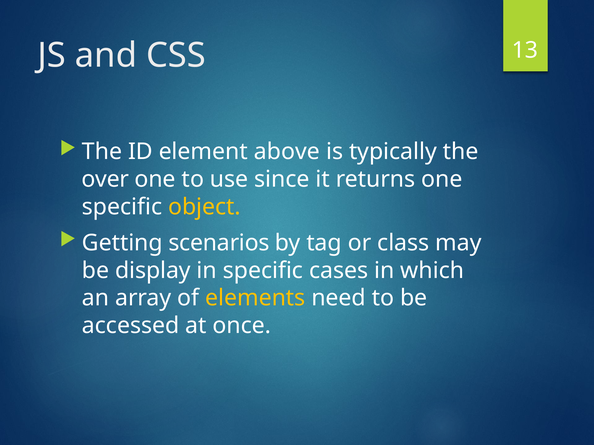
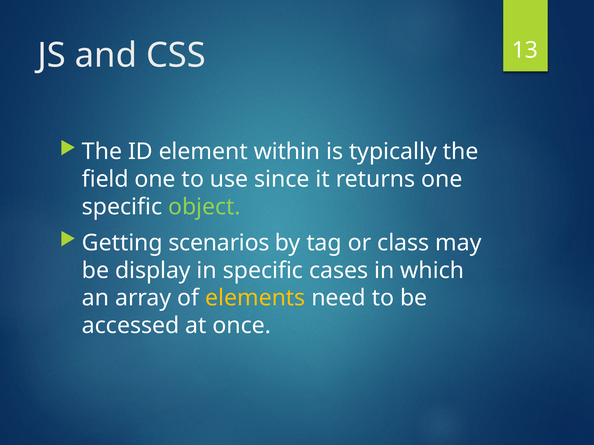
above: above -> within (287, 152)
over: over -> field (105, 179)
object colour: yellow -> light green (204, 207)
